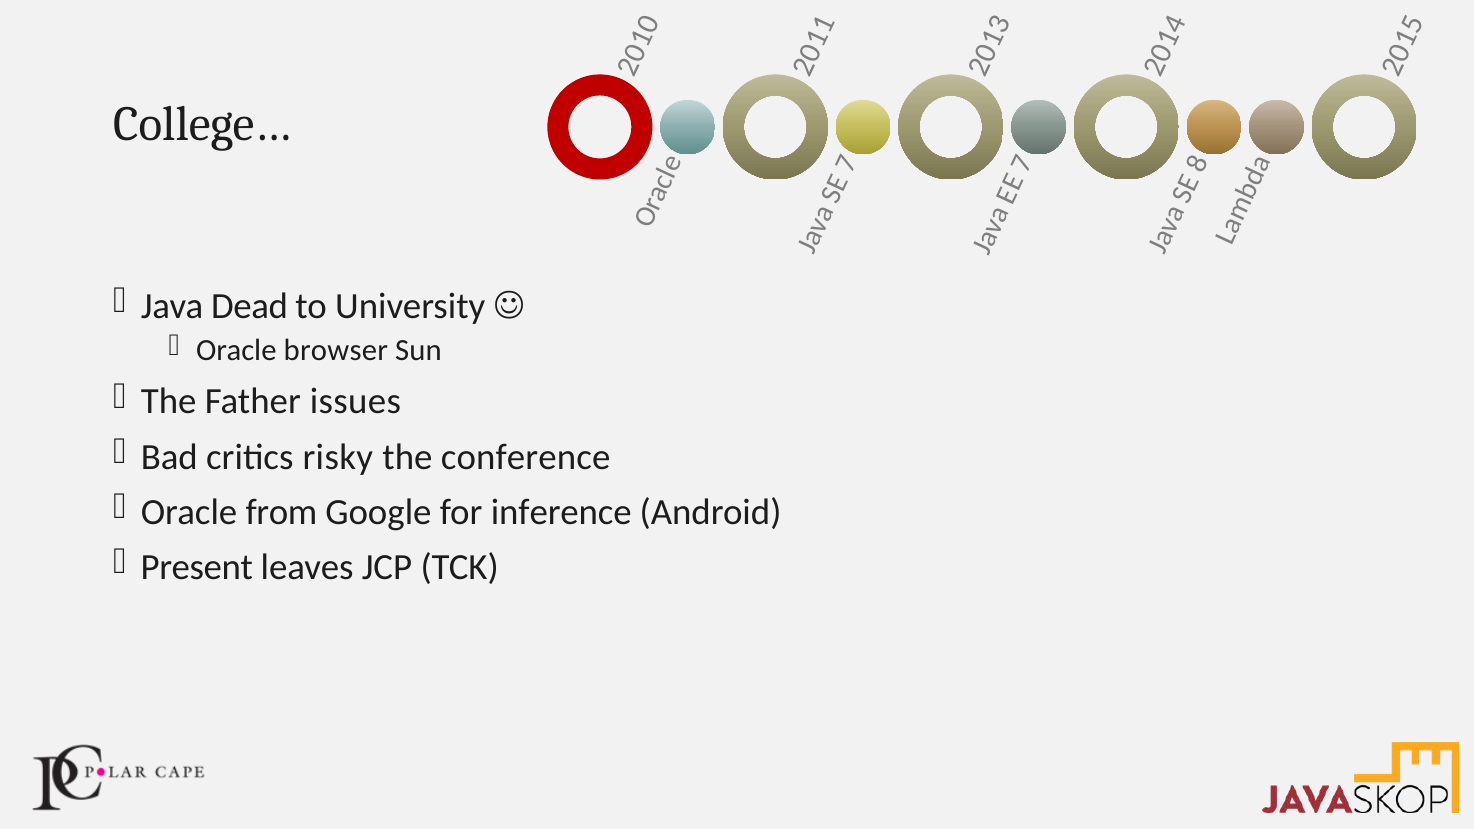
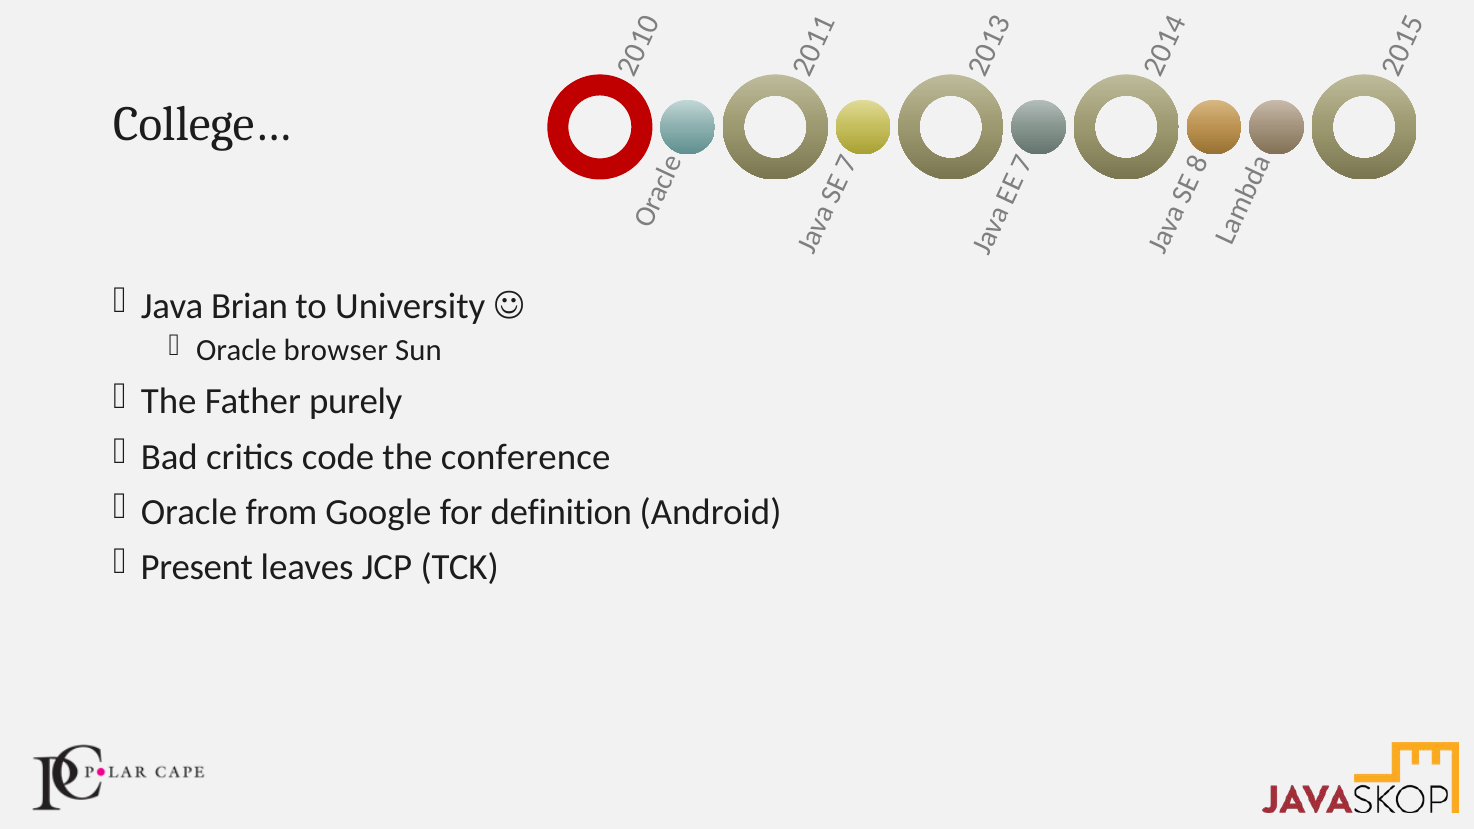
Dead: Dead -> Brian (250, 306)
issues: issues -> purely (356, 402)
risky: risky -> code (338, 457)
inference: inference -> definition (561, 512)
